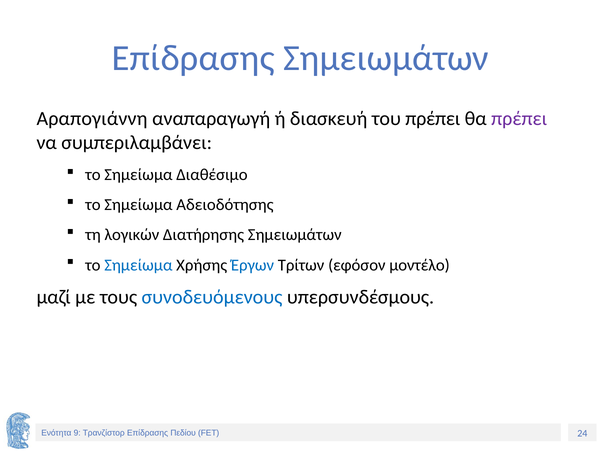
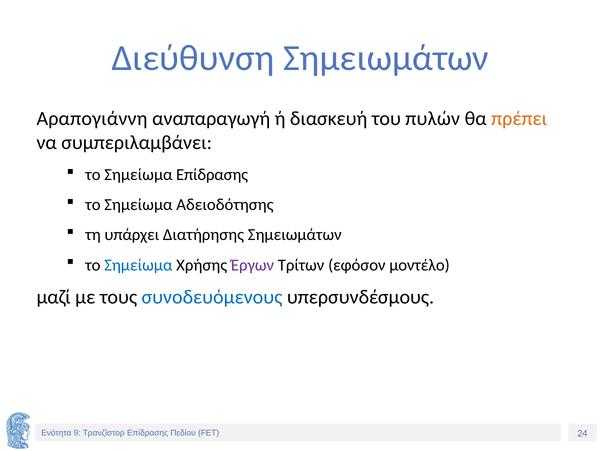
Επίδρασης: Επίδρασης -> Διεύθυνση (193, 58)
του πρέπει: πρέπει -> πυλών (433, 119)
πρέπει colour: purple -> orange (519, 119)
Σημείωμα Διαθέσιμο: Διαθέσιμο -> Επίδρασης (212, 175)
λογικών: λογικών -> υπάρχει (132, 235)
Έργων colour: blue -> purple (253, 265)
